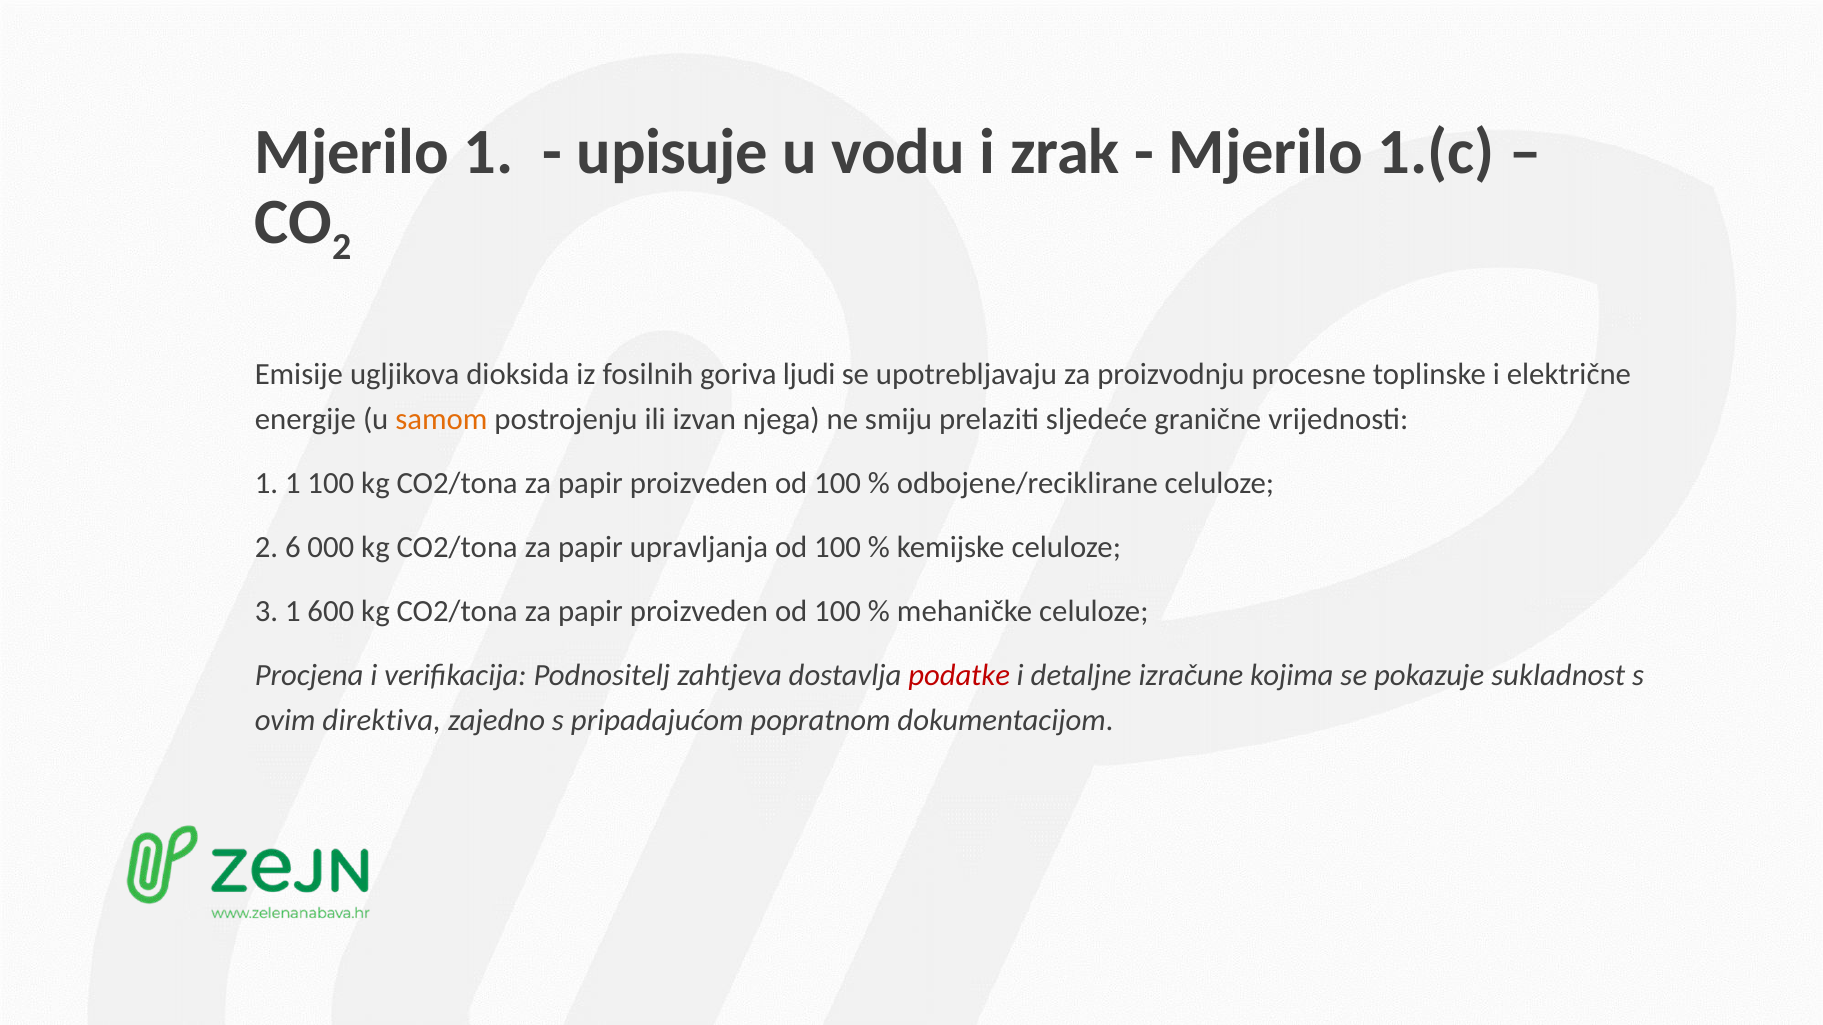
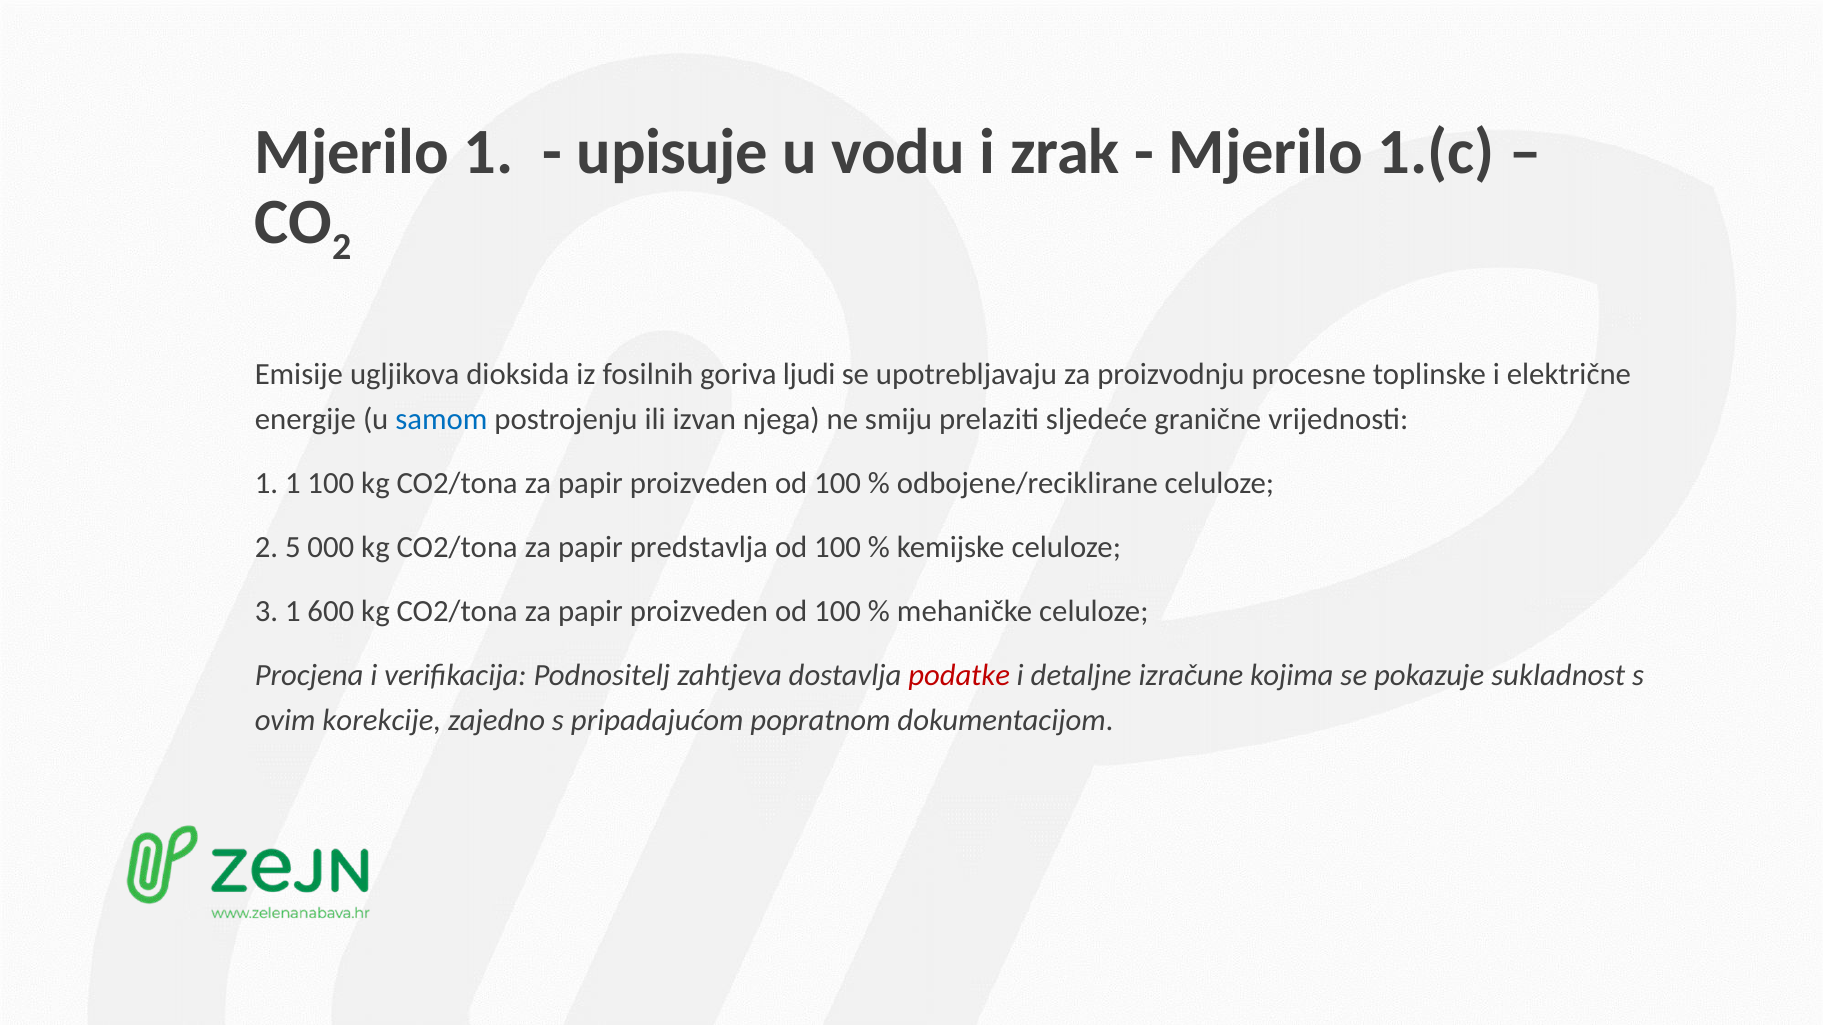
samom colour: orange -> blue (441, 419)
6: 6 -> 5 (293, 548)
upravljanja: upravljanja -> predstavlja (699, 548)
direktiva: direktiva -> korekcije (382, 721)
